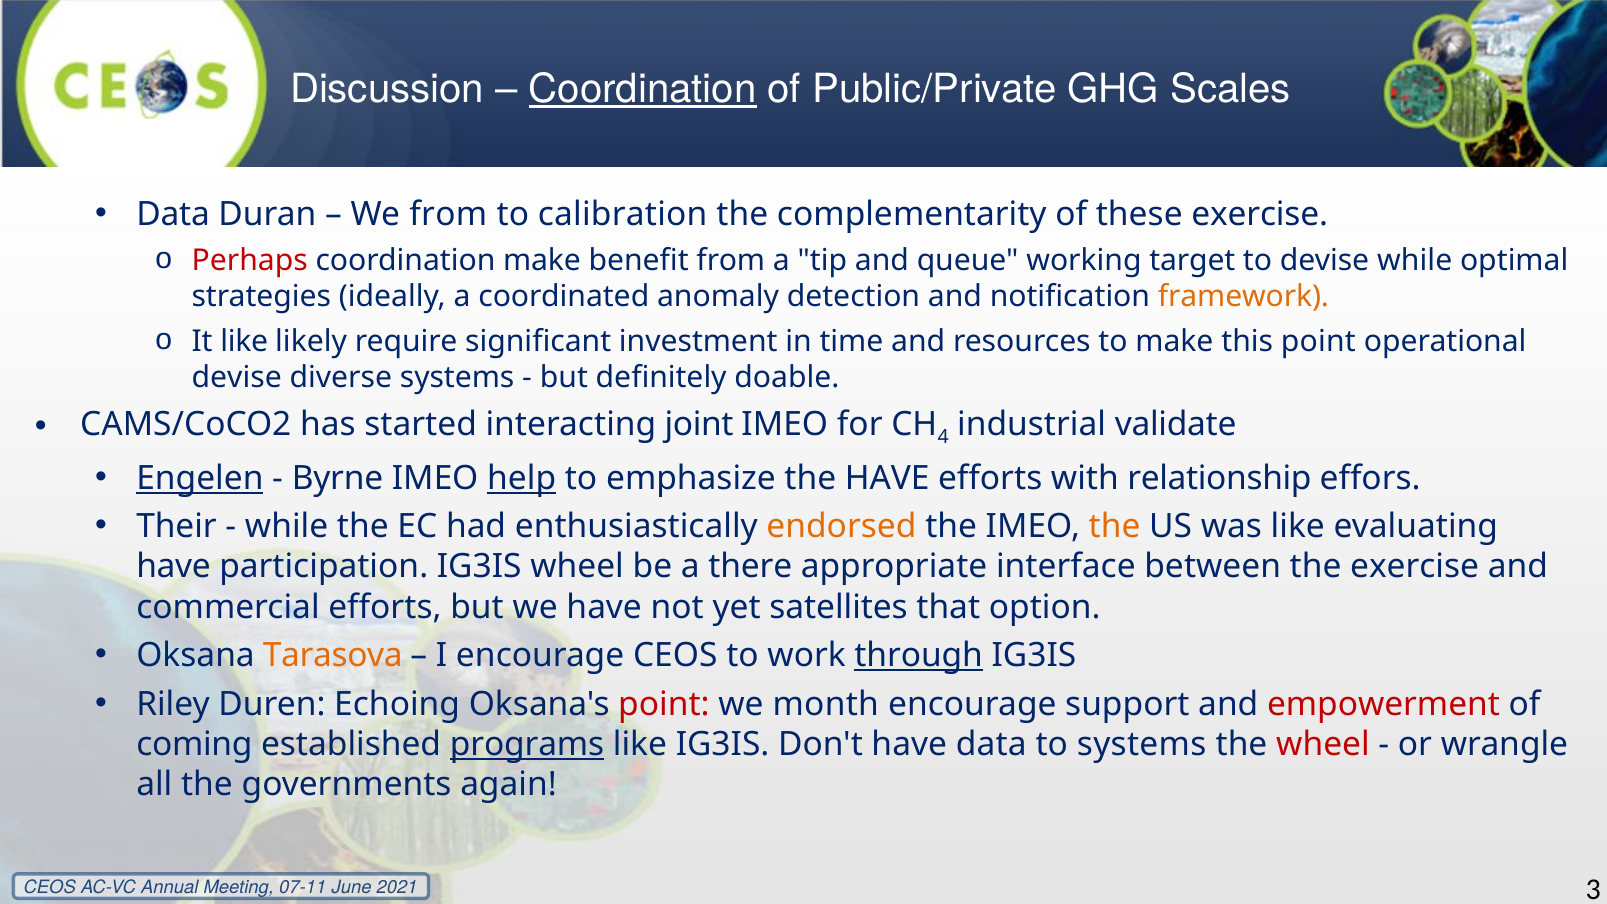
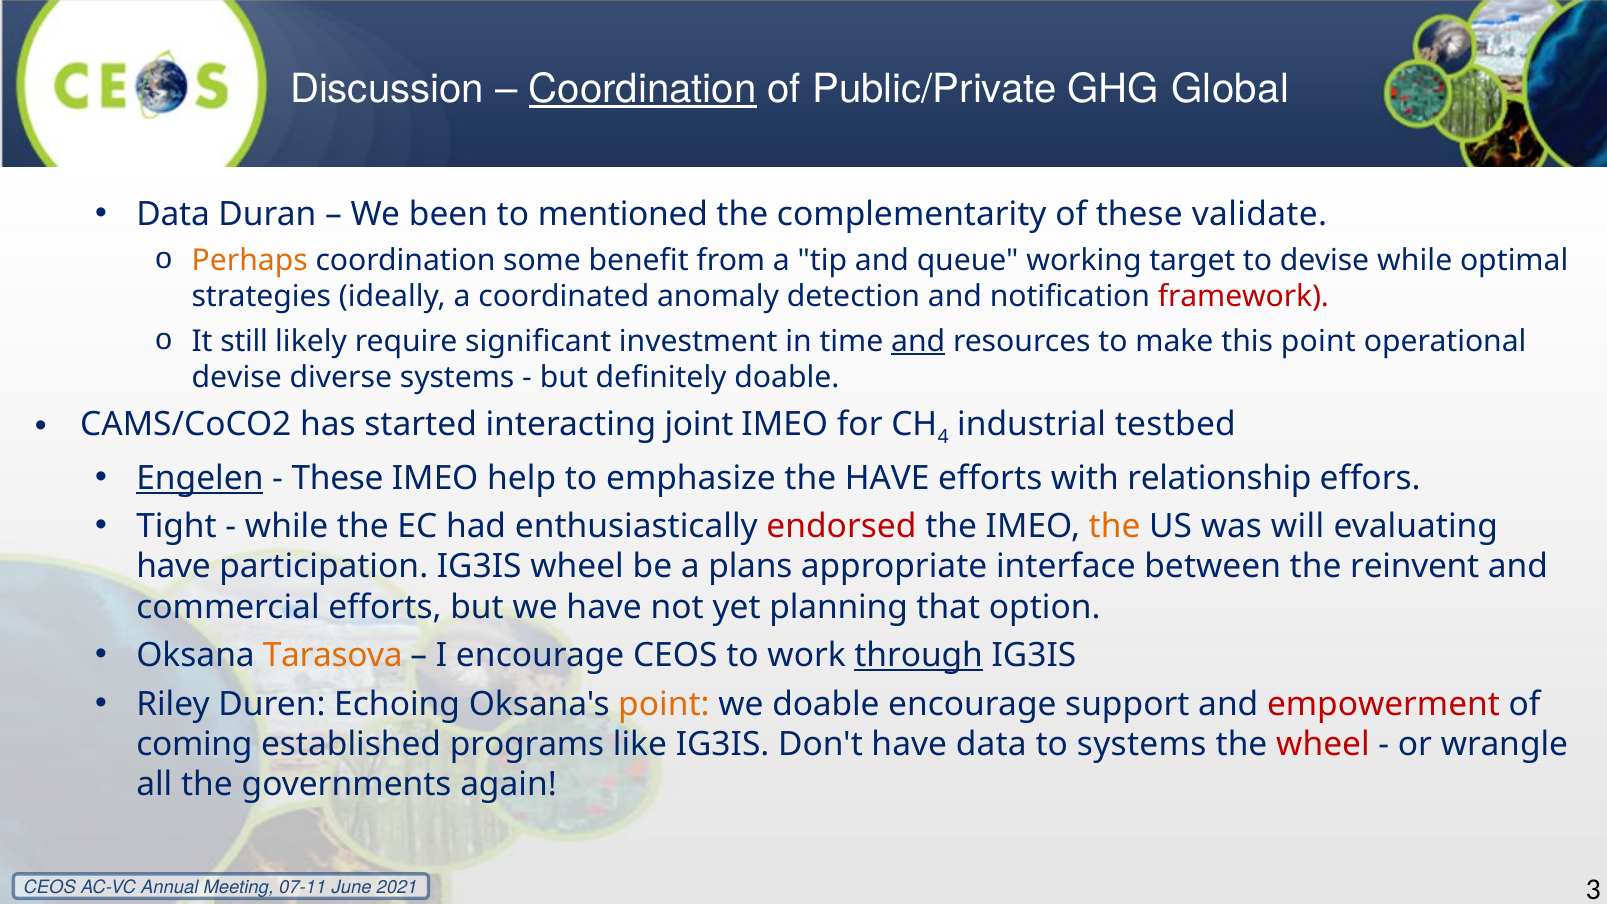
Scales: Scales -> Global (1230, 89)
We from: from -> been (448, 214)
calibration: calibration -> mentioned (623, 214)
these exercise: exercise -> validate (1259, 214)
Perhaps colour: red -> orange (250, 260)
coordination make: make -> some (542, 260)
framework colour: orange -> red (1243, 297)
It like: like -> still (244, 341)
and underline: none -> present (918, 341)
validate: validate -> testbed (1175, 424)
Byrne: Byrne -> These (338, 478)
help underline: present -> none (522, 478)
Their: Their -> Tight (176, 527)
endorsed colour: orange -> red (841, 527)
was like: like -> will (1298, 527)
there: there -> plans (750, 567)
the exercise: exercise -> reinvent (1415, 567)
satellites: satellites -> planning (839, 607)
point colour: red -> orange (664, 704)
we month: month -> doable (826, 704)
programs underline: present -> none (527, 744)
